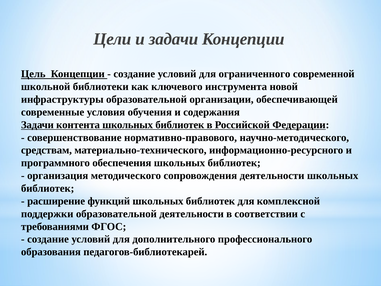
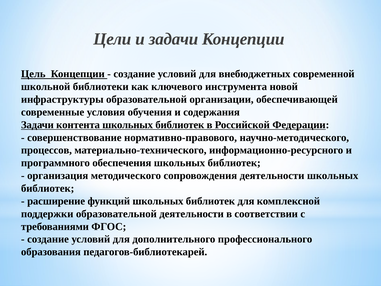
ограниченного: ограниченного -> внебюджетных (255, 74)
средствам: средствам -> процессов (46, 150)
